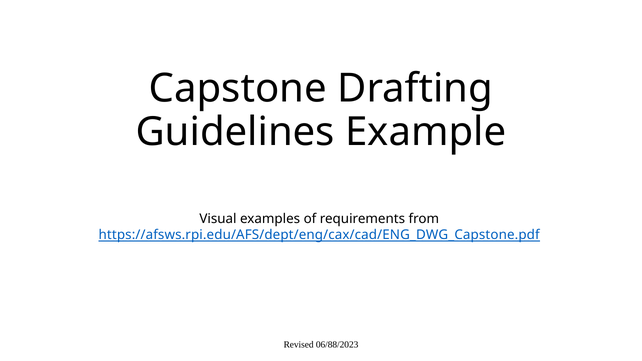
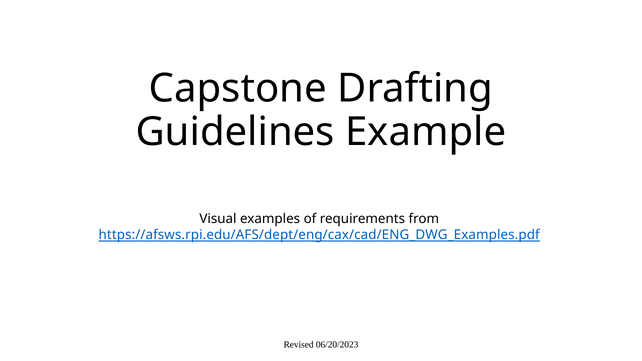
https://afsws.rpi.edu/AFS/dept/eng/cax/cad/ENG_DWG_Capstone.pdf: https://afsws.rpi.edu/AFS/dept/eng/cax/cad/ENG_DWG_Capstone.pdf -> https://afsws.rpi.edu/AFS/dept/eng/cax/cad/ENG_DWG_Examples.pdf (319, 235)
06/88/2023: 06/88/2023 -> 06/20/2023 (337, 345)
